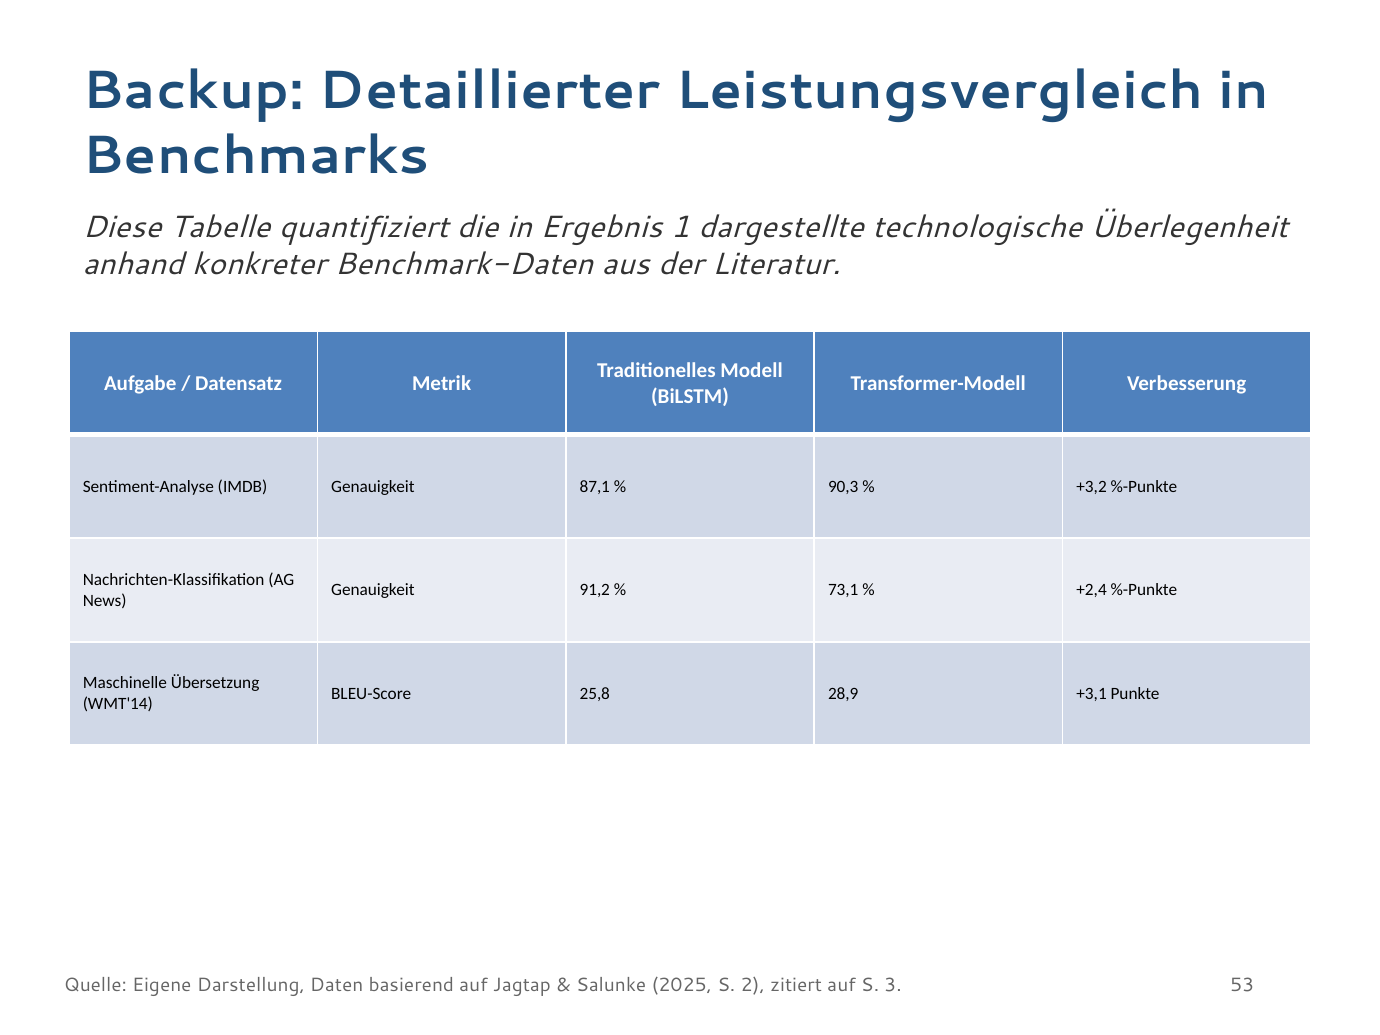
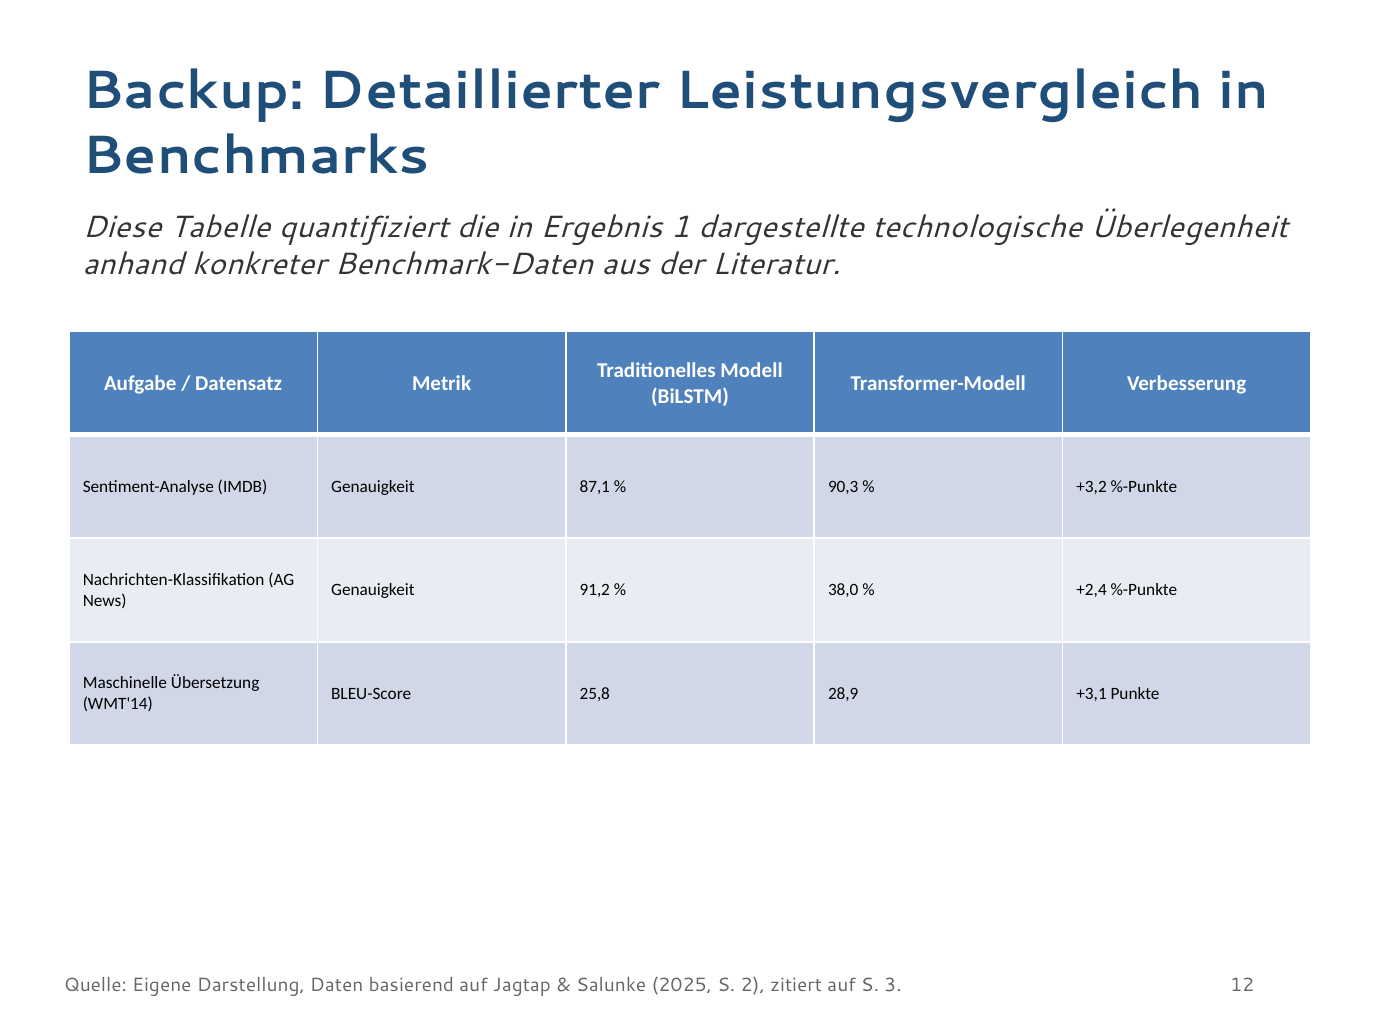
73,1: 73,1 -> 38,0 (843, 590)
53: 53 -> 12 (1242, 986)
